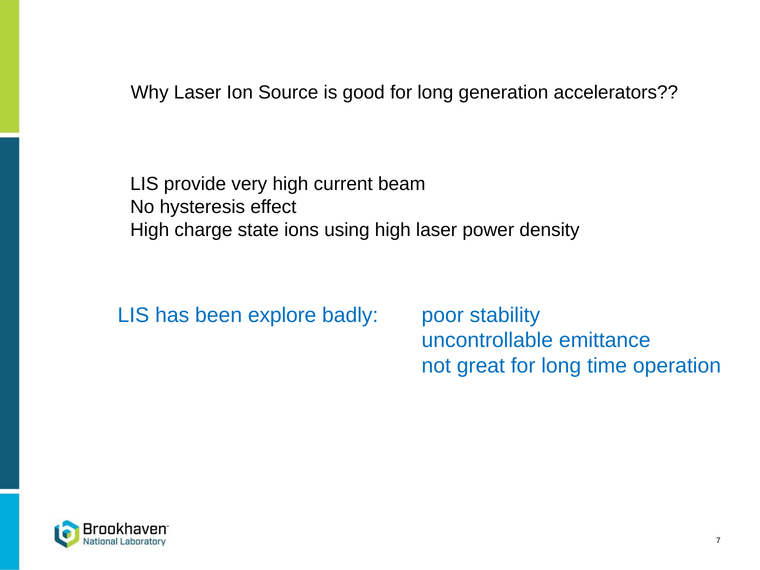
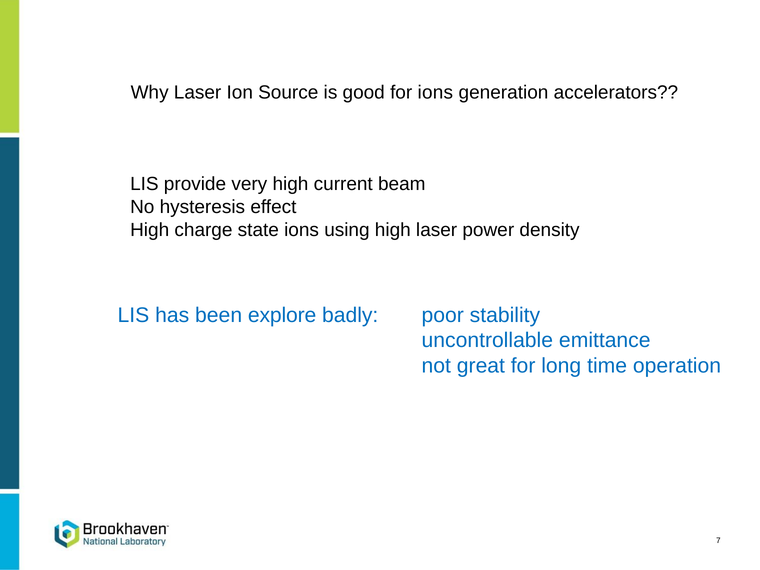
good for long: long -> ions (435, 93)
